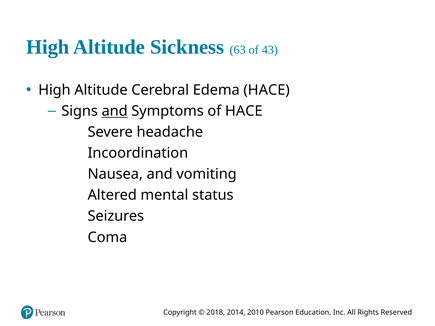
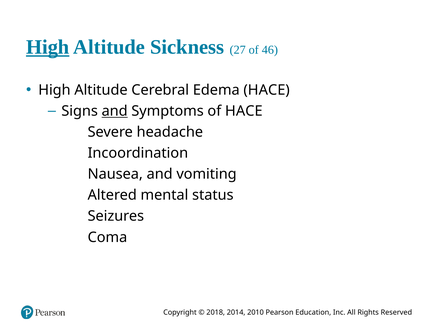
High underline: none -> present (48, 47)
63: 63 -> 27 (238, 50)
43: 43 -> 46 (270, 50)
